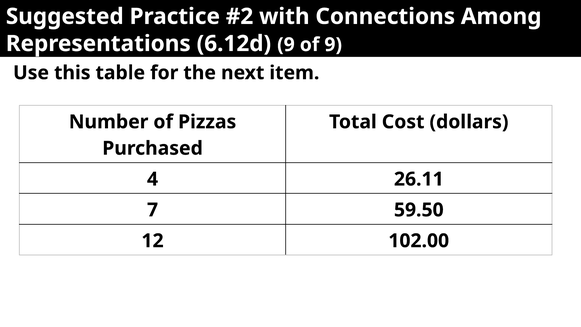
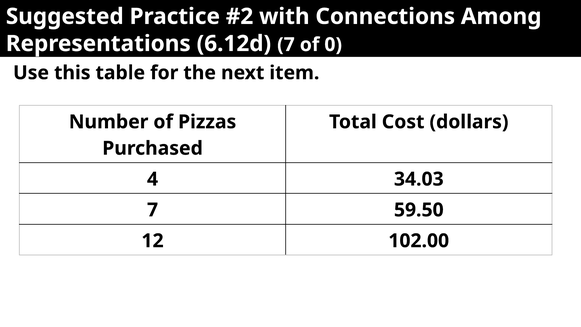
6.12d 9: 9 -> 7 (286, 45)
of 9: 9 -> 0 (333, 45)
26.11: 26.11 -> 34.03 (419, 179)
